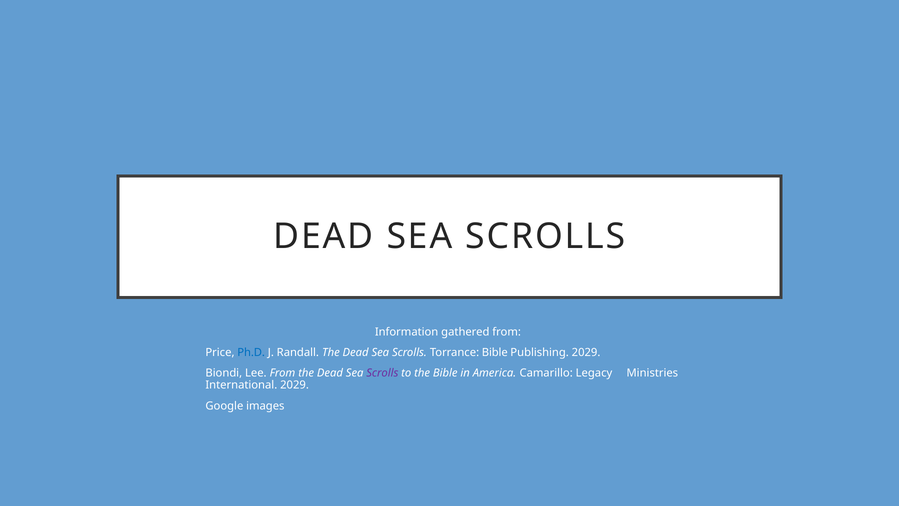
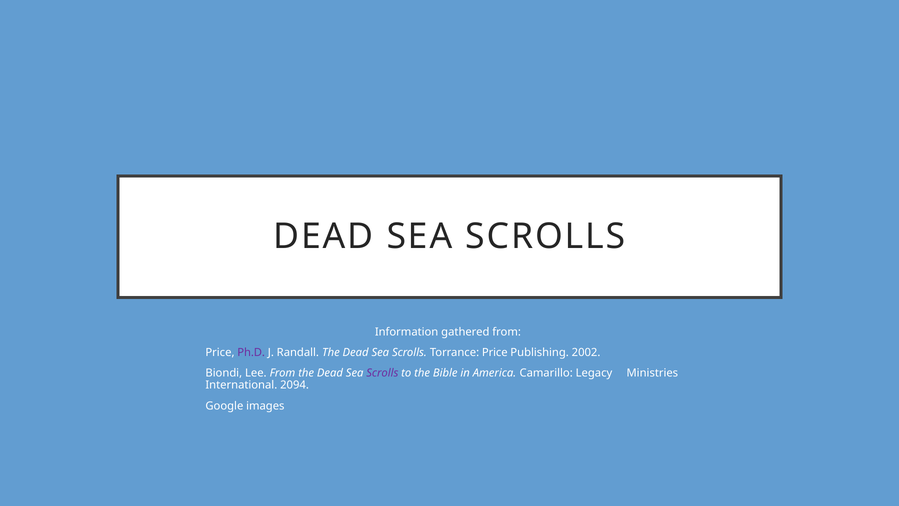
Ph.D colour: blue -> purple (251, 352)
Torrance Bible: Bible -> Price (495, 352)
Publishing 2029: 2029 -> 2002 (586, 352)
International 2029: 2029 -> 2094 (295, 385)
